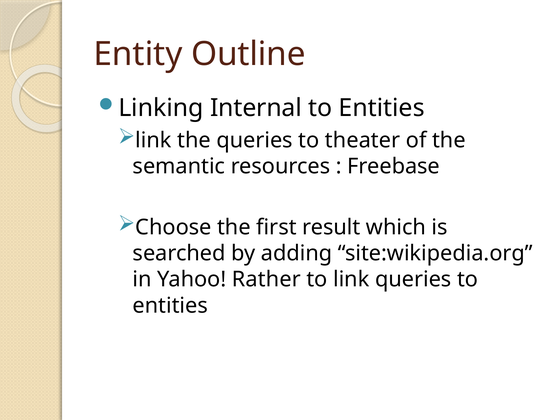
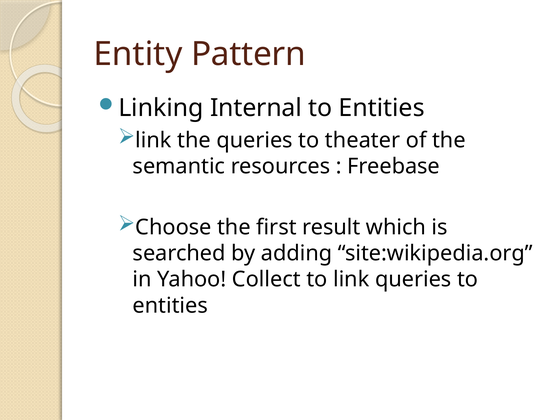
Outline: Outline -> Pattern (248, 54)
Rather: Rather -> Collect (266, 279)
